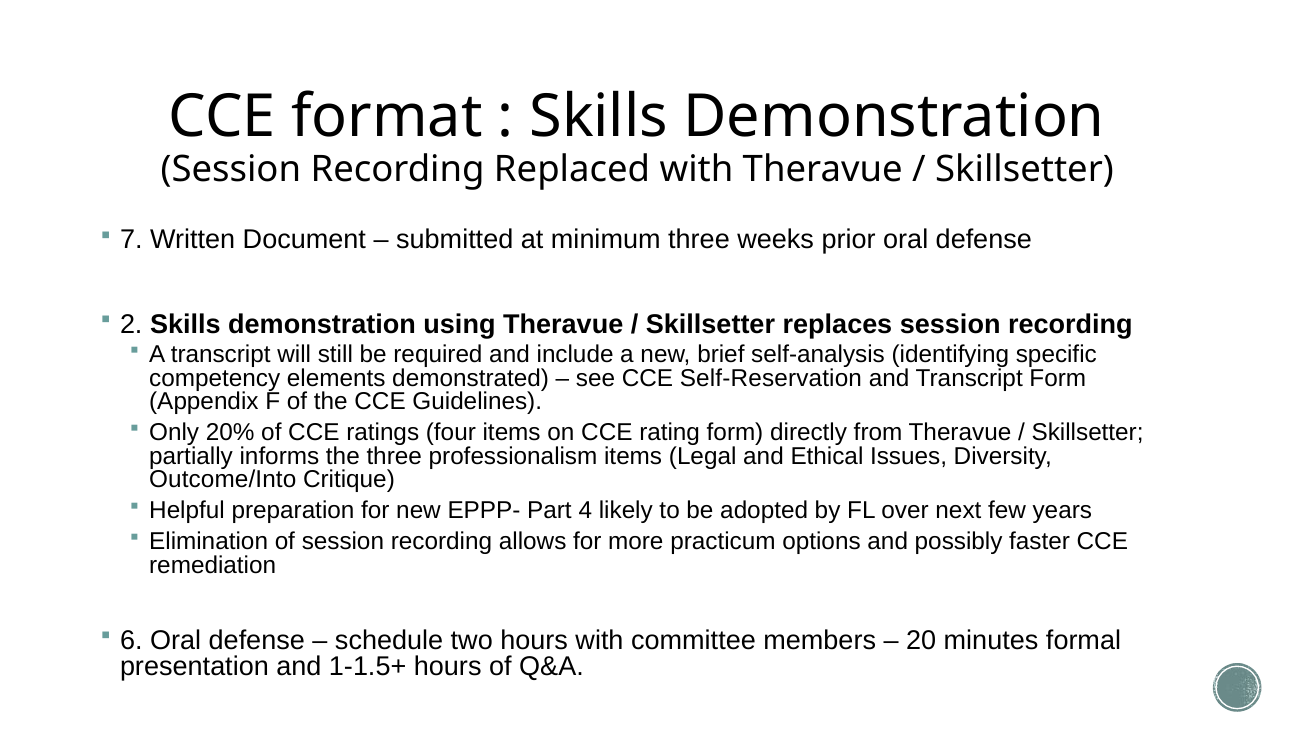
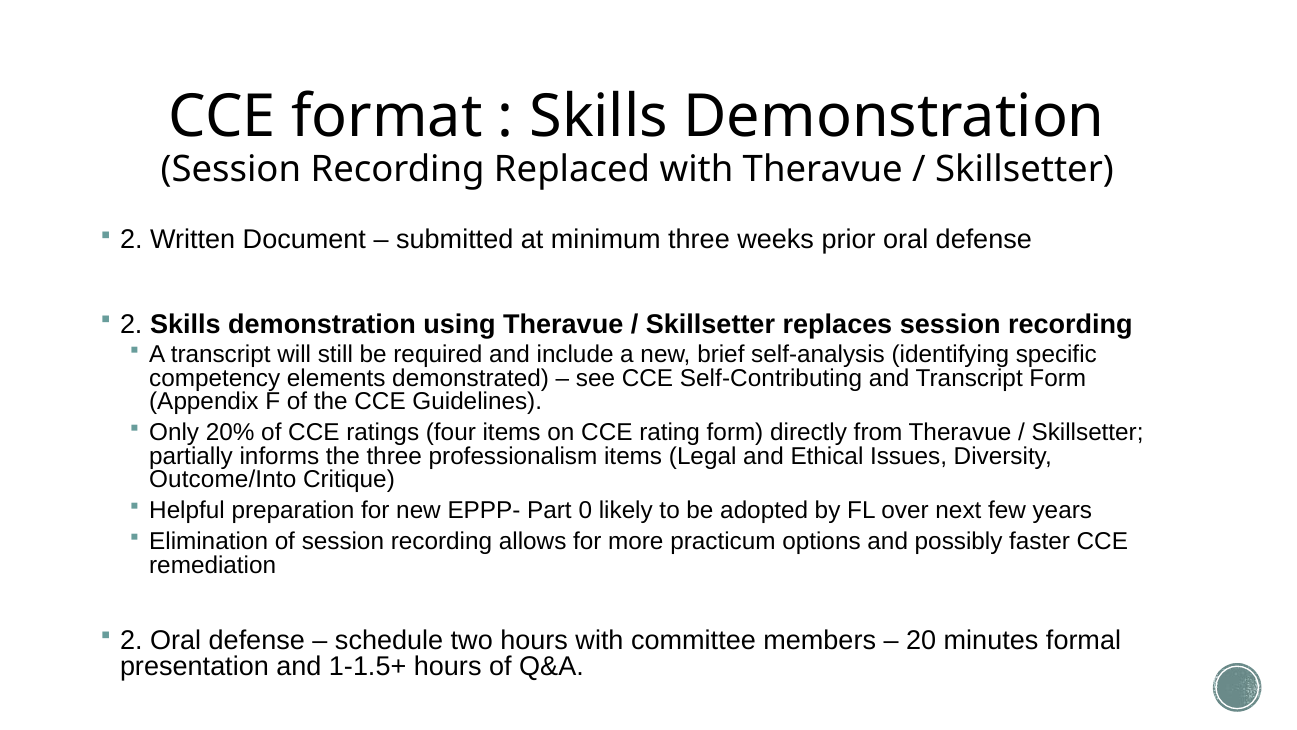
7: 7 -> 2 (131, 240)
Self-Reservation: Self-Reservation -> Self-Contributing (771, 378)
4: 4 -> 0 (585, 510)
6: 6 -> 2 (131, 640)
